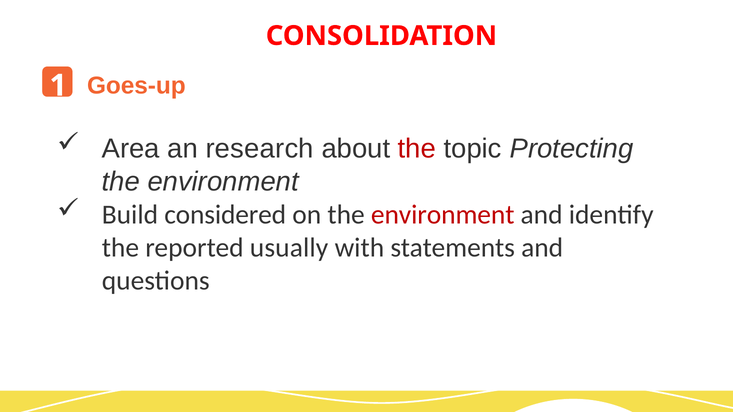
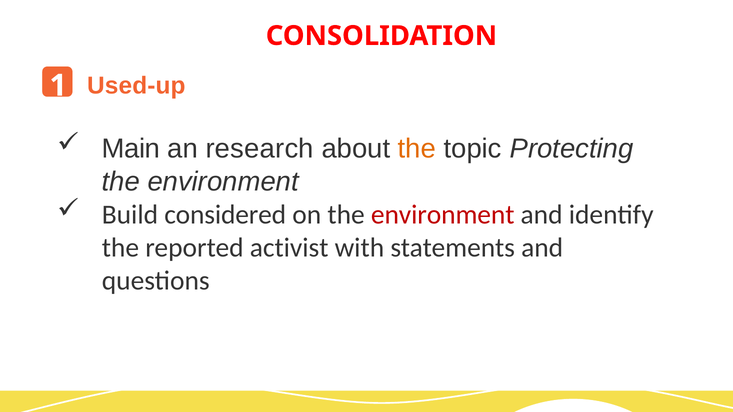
Goes-up: Goes-up -> Used-up (136, 86)
Area: Area -> Main (131, 149)
the colour: red -> orange (417, 149)
usually: usually -> activist (289, 248)
